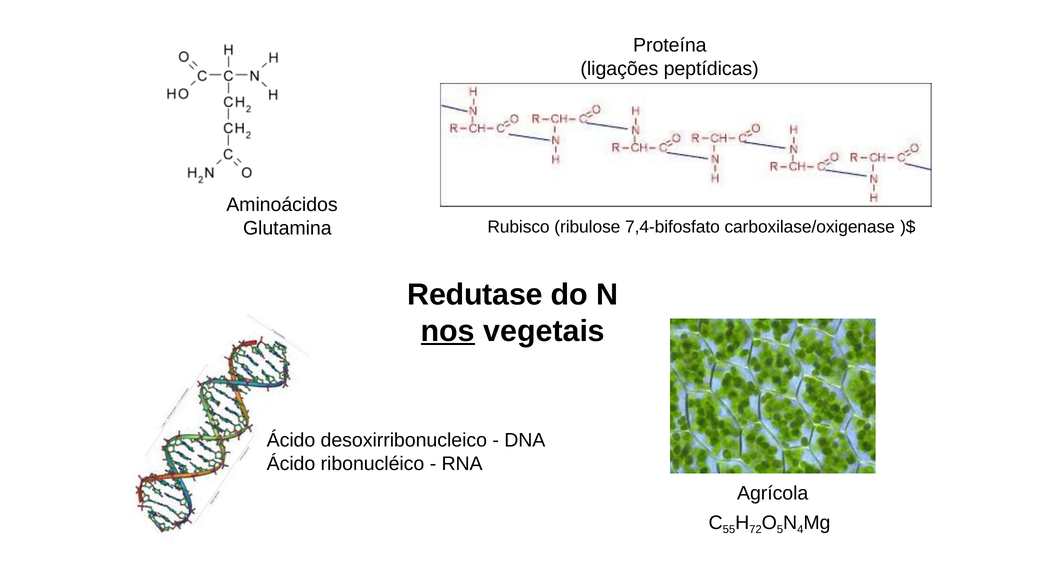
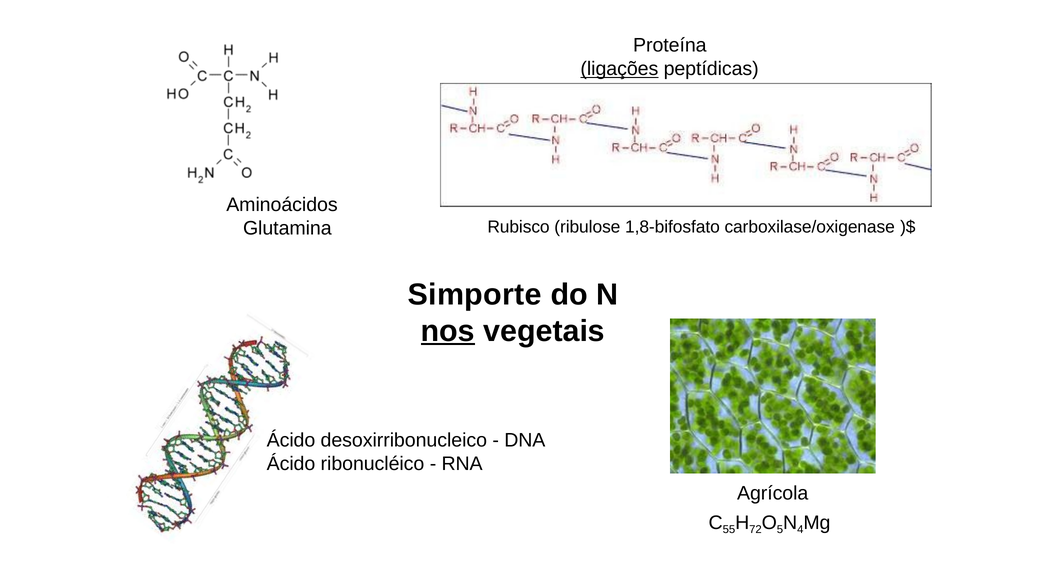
ligações underline: none -> present (619, 69)
7,4-bifosfato: 7,4-bifosfato -> 1,8-bifosfato (672, 227)
Redutase: Redutase -> Simporte (475, 295)
